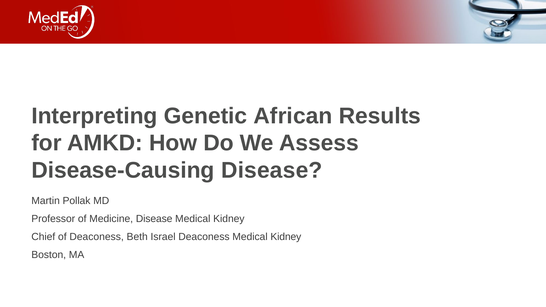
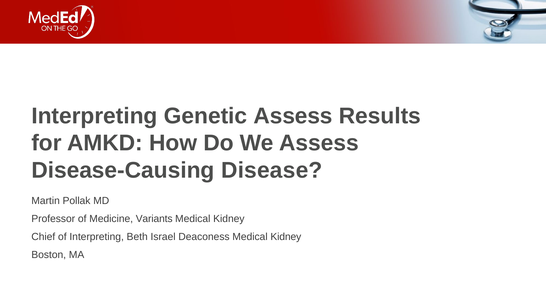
Genetic African: African -> Assess (293, 116)
Medicine Disease: Disease -> Variants (154, 219)
of Deaconess: Deaconess -> Interpreting (97, 237)
